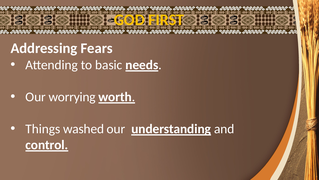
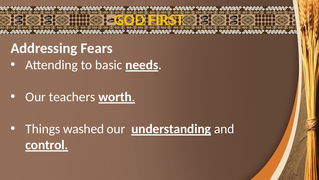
worrying: worrying -> teachers (72, 97)
